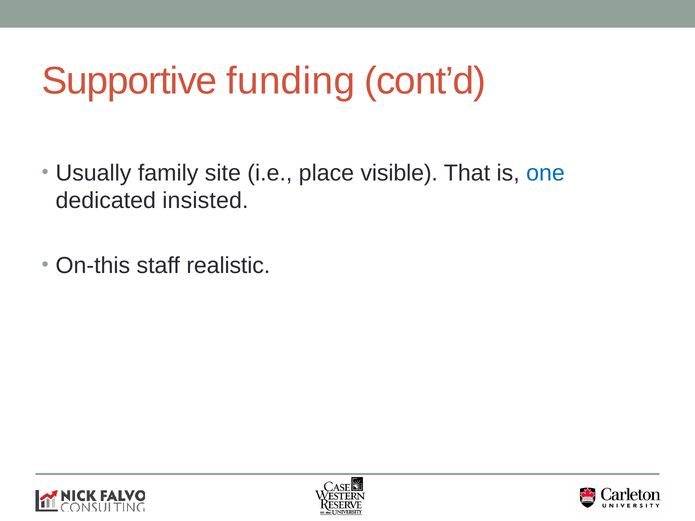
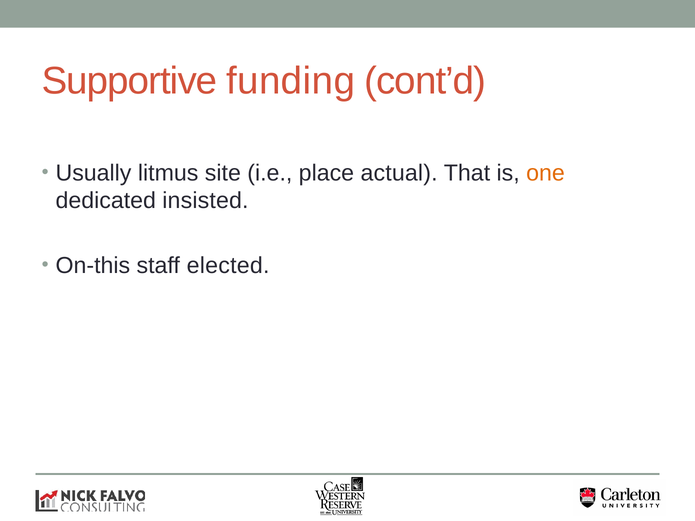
family: family -> litmus (168, 173)
visible: visible -> actual (399, 173)
one colour: blue -> orange (545, 173)
realistic: realistic -> elected (228, 266)
